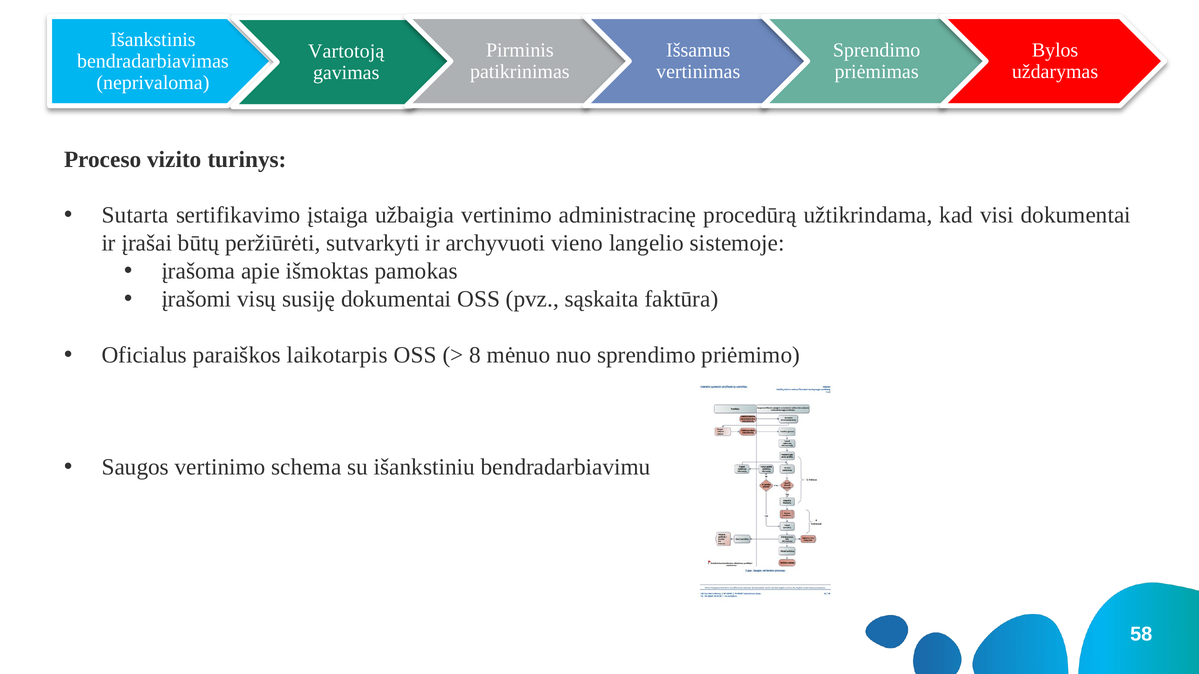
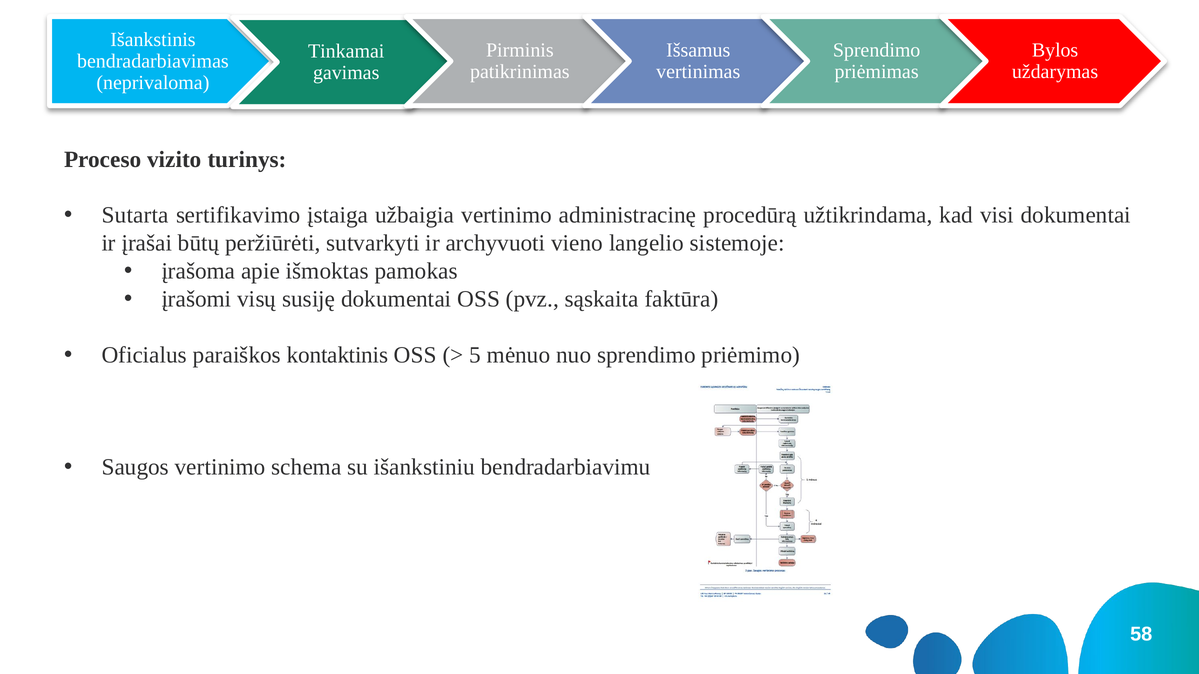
Vartotoją: Vartotoją -> Tinkamai (346, 51)
laikotarpis: laikotarpis -> kontaktinis (338, 355)
8: 8 -> 5 (475, 355)
